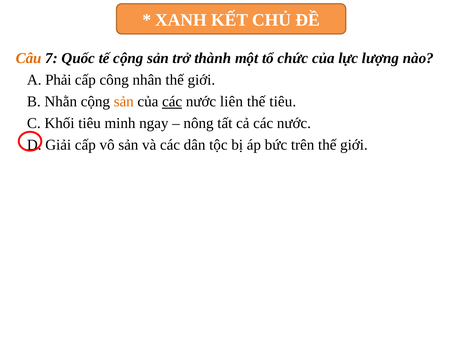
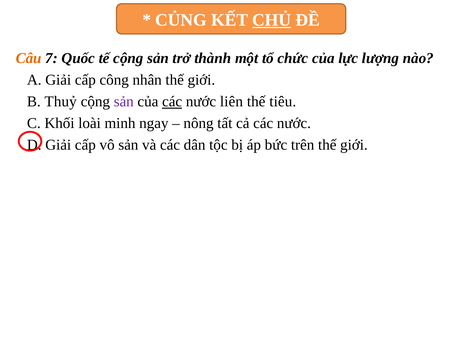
XANH: XANH -> CỦNG (181, 20)
CHỦ underline: none -> present (272, 20)
A Phải: Phải -> Giải (58, 80)
Nhằn: Nhằn -> Thuỷ (61, 101)
sản colour: orange -> purple (124, 101)
Khối tiêu: tiêu -> loài (90, 123)
